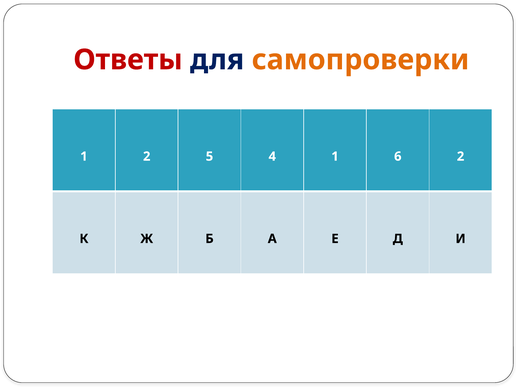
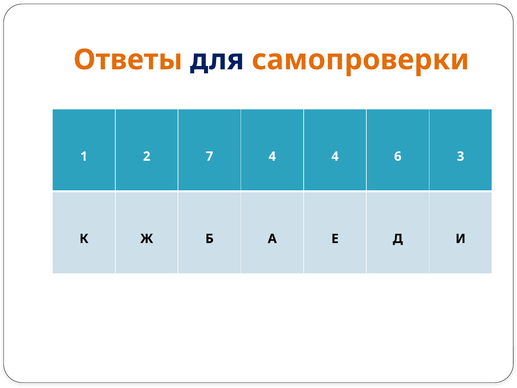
Ответы colour: red -> orange (128, 60)
5: 5 -> 7 (209, 156)
4 1: 1 -> 4 (335, 156)
6 2: 2 -> 3 (461, 156)
